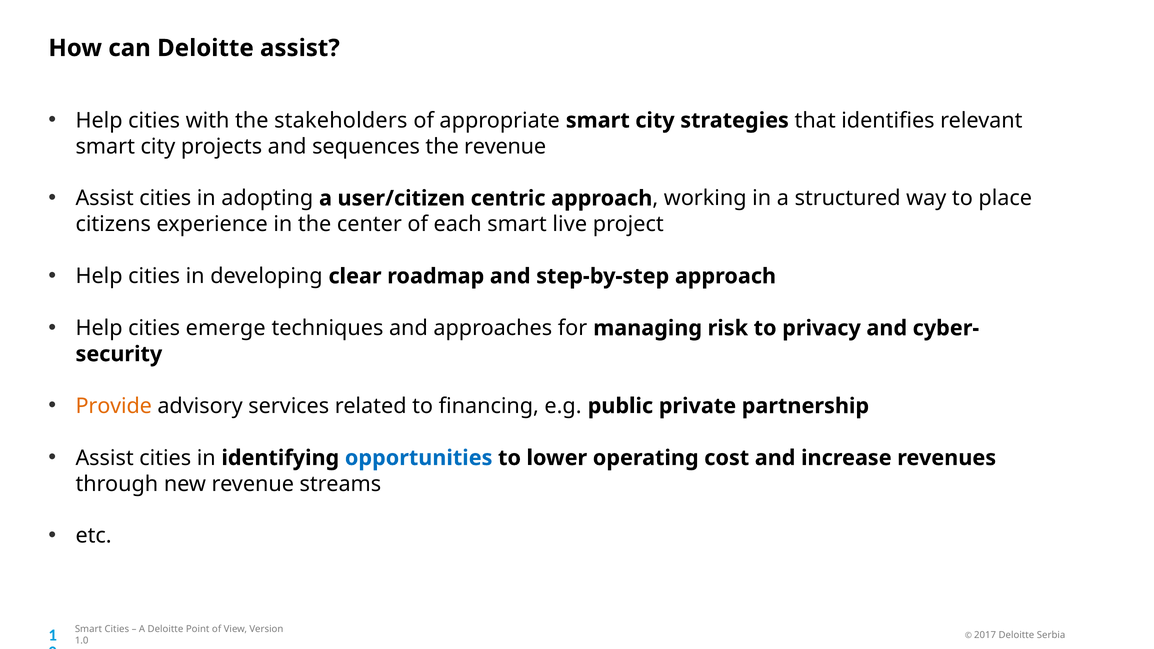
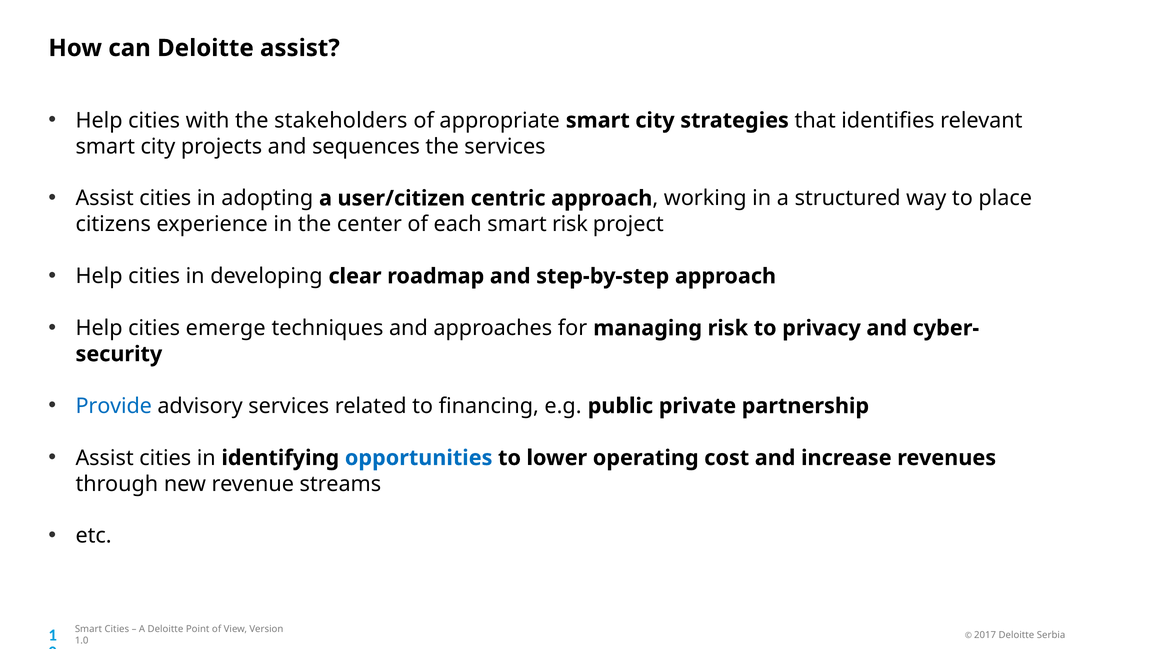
the revenue: revenue -> services (505, 146)
smart live: live -> risk (570, 224)
Provide colour: orange -> blue (114, 406)
